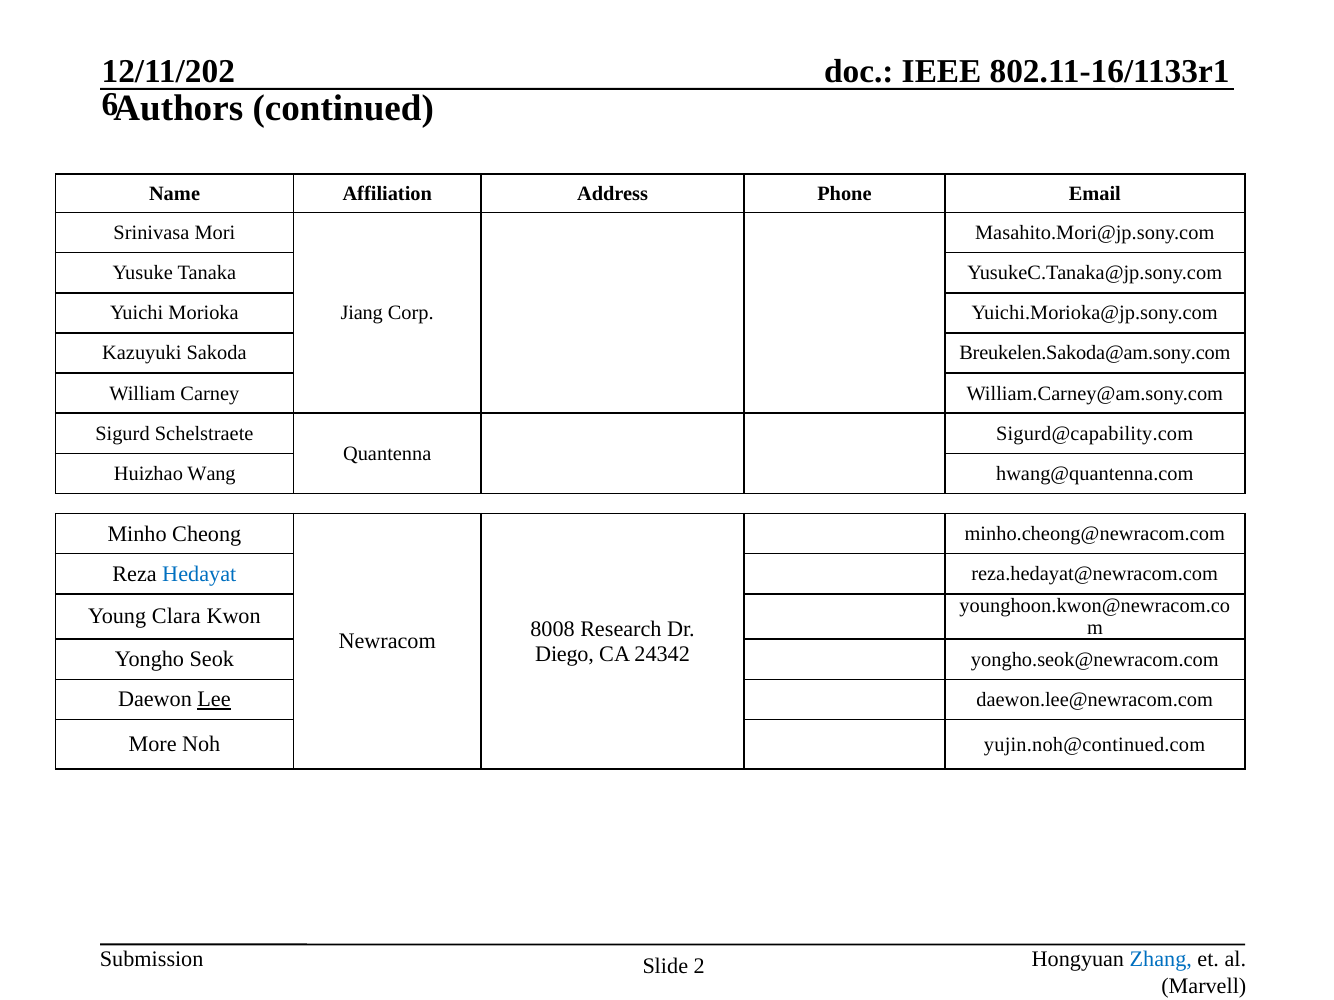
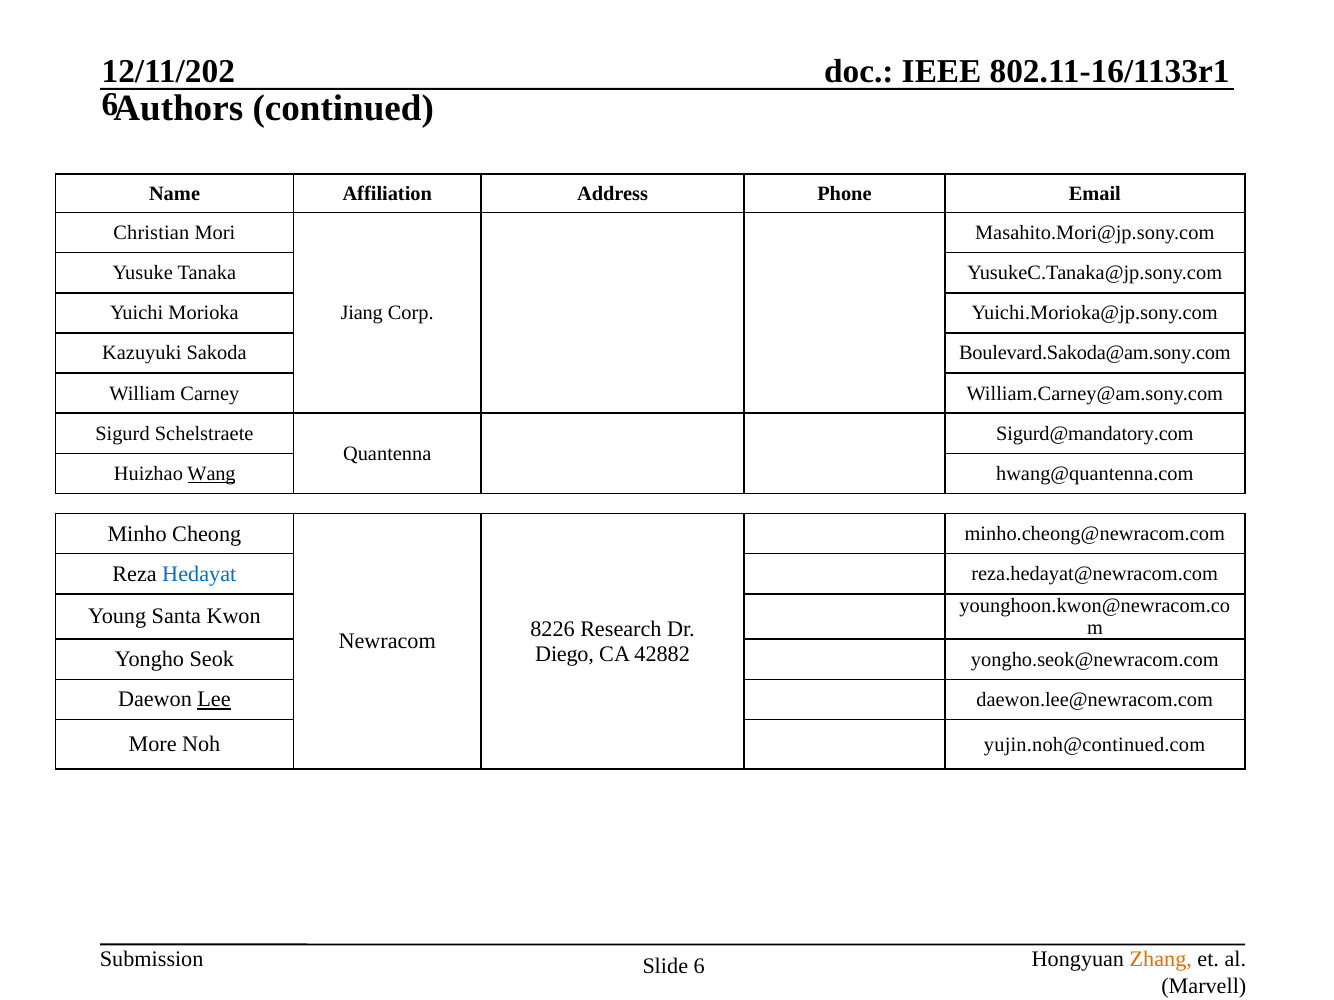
Srinivasa: Srinivasa -> Christian (151, 233)
Breukelen.Sakoda@am.sony.com: Breukelen.Sakoda@am.sony.com -> Boulevard.Sakoda@am.sony.com (1095, 353)
Sigurd@capability.com: Sigurd@capability.com -> Sigurd@mandatory.com (1095, 434)
Wang underline: none -> present (211, 474)
Clara: Clara -> Santa (176, 617)
8008: 8008 -> 8226 (553, 629)
24342: 24342 -> 42882 (662, 654)
Slide 2: 2 -> 6 (699, 967)
Zhang colour: blue -> orange (1161, 960)
